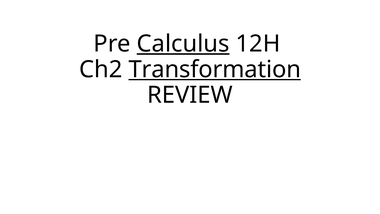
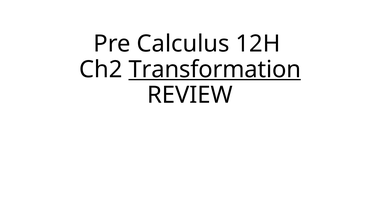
Calculus underline: present -> none (183, 44)
